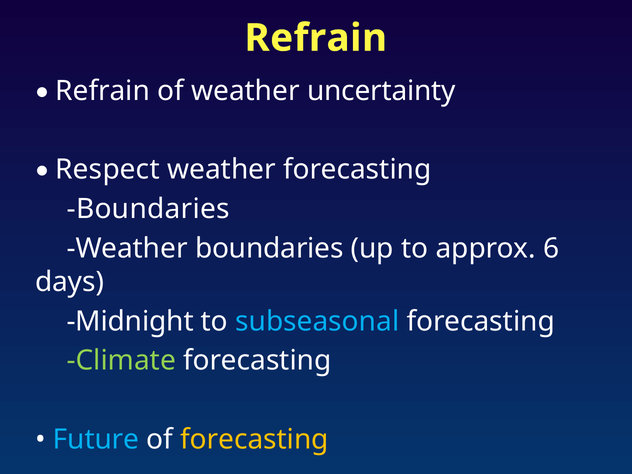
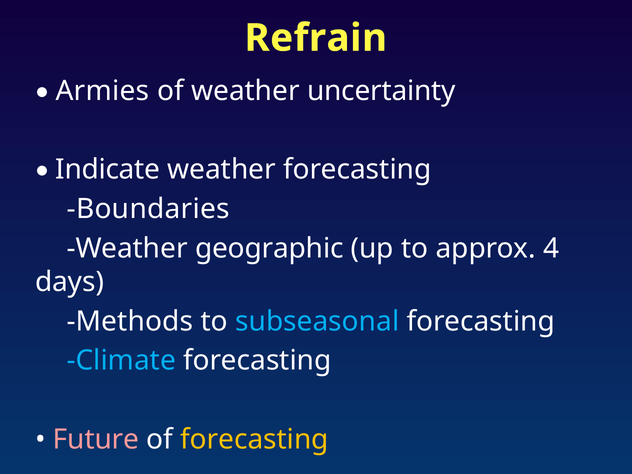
Refrain: Refrain -> Armies (102, 91)
Respect: Respect -> Indicate (108, 170)
Weather boundaries: boundaries -> geographic (269, 248)
6: 6 -> 4 (551, 248)
Midnight: Midnight -> Methods (130, 321)
Climate colour: light green -> light blue (121, 361)
Future colour: light blue -> pink (96, 439)
